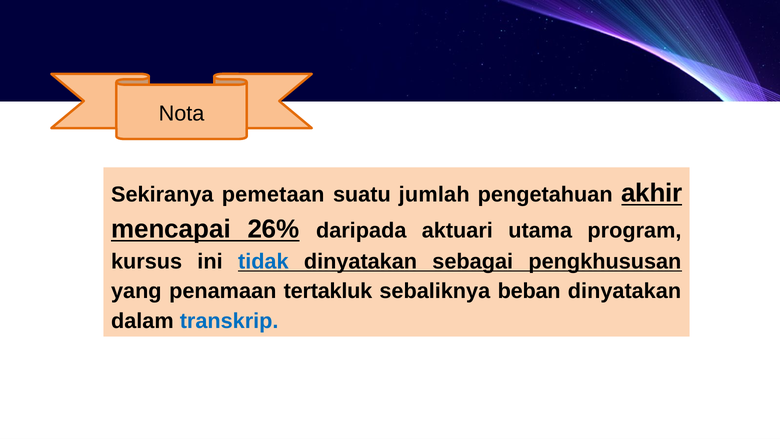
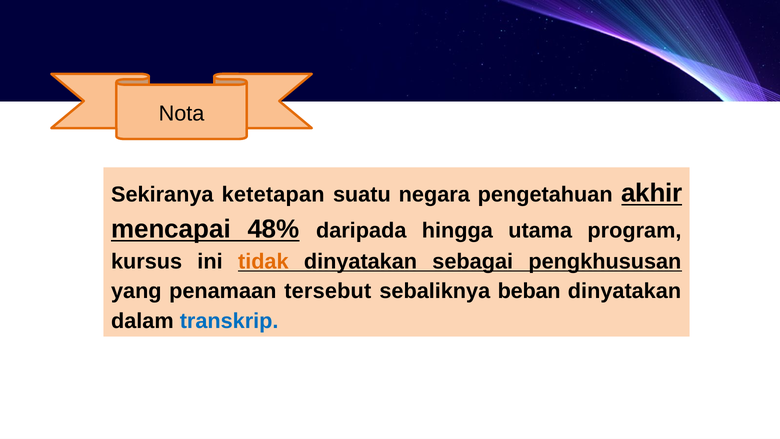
pemetaan: pemetaan -> ketetapan (273, 195)
jumlah: jumlah -> negara (434, 195)
26%: 26% -> 48% (274, 229)
aktuari: aktuari -> hingga (457, 230)
tidak colour: blue -> orange (263, 261)
tertakluk: tertakluk -> tersebut (328, 291)
